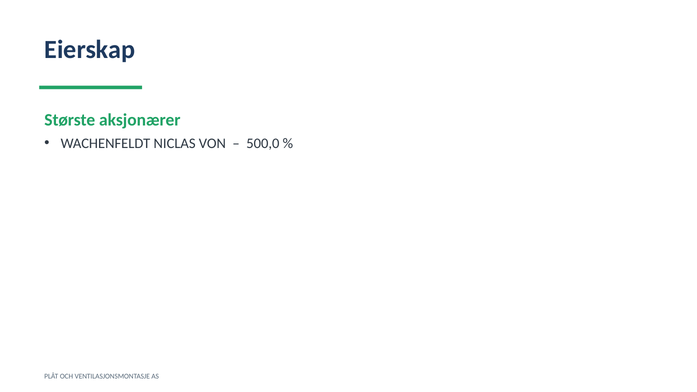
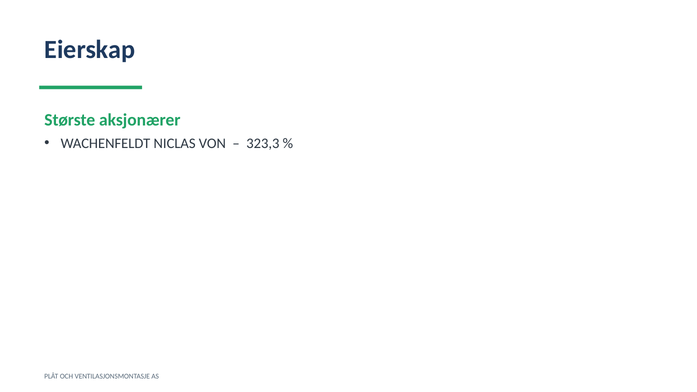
500,0: 500,0 -> 323,3 (263, 143)
